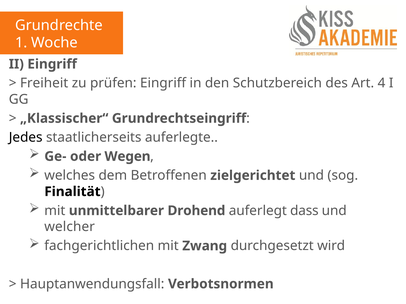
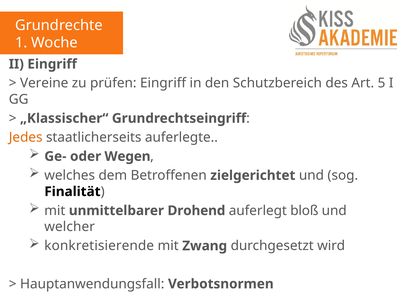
Freiheit: Freiheit -> Vereine (44, 83)
4: 4 -> 5 (381, 83)
Jedes colour: black -> orange (26, 138)
dass: dass -> bloß (304, 211)
fachgerichtlichen: fachgerichtlichen -> konkretisierende (99, 246)
